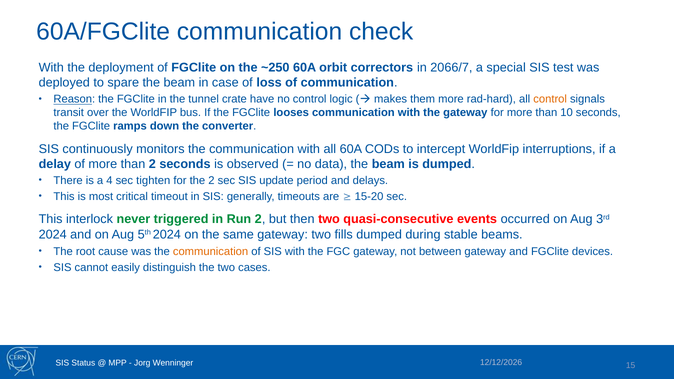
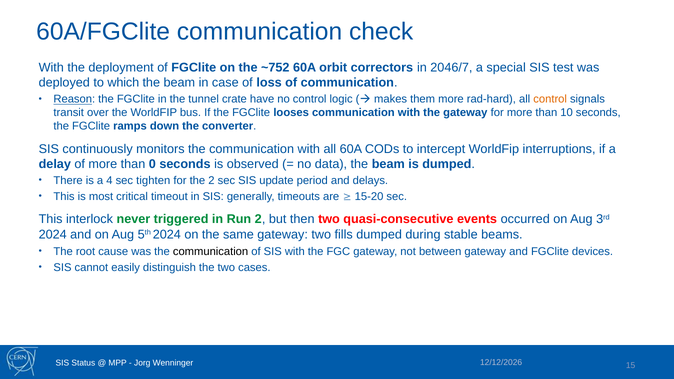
~250: ~250 -> ~752 (275, 68)
2066/7: 2066/7 -> 2046/7 (451, 68)
spare: spare -> which (123, 83)
than 2: 2 -> 0 (152, 164)
communication colour: orange -> black (211, 251)
